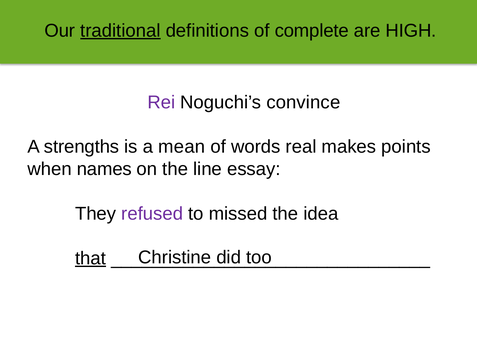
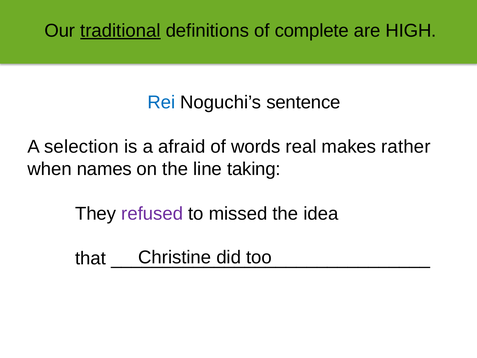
Rei colour: purple -> blue (161, 102)
convince: convince -> sentence (303, 102)
strengths: strengths -> selection (81, 147)
mean: mean -> afraid (182, 147)
points: points -> rather (406, 147)
essay: essay -> taking (254, 169)
that underline: present -> none (90, 258)
